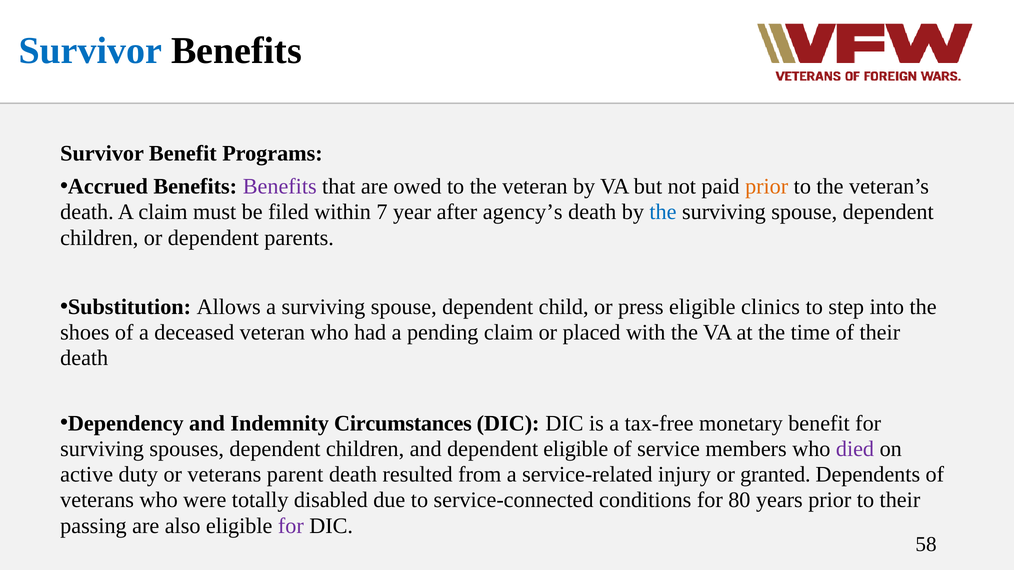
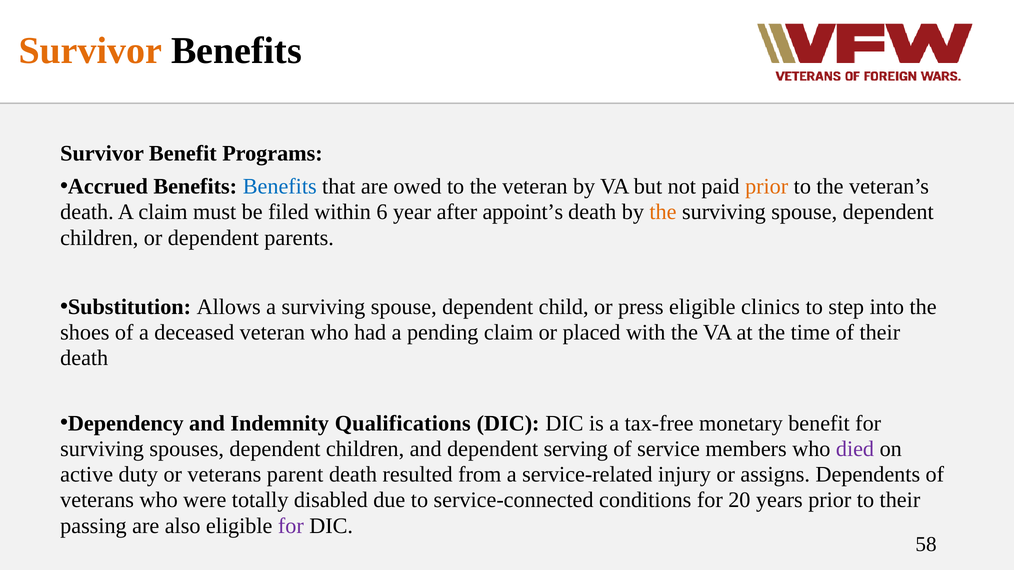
Survivor colour: blue -> orange (90, 51)
Benefits colour: purple -> blue (280, 187)
7: 7 -> 6 (382, 212)
agency’s: agency’s -> appoint’s (523, 212)
the colour: blue -> orange (663, 212)
Circumstances: Circumstances -> Qualifications (403, 424)
dependent eligible: eligible -> serving (576, 449)
granted: granted -> assigns (775, 475)
80: 80 -> 20 (739, 500)
